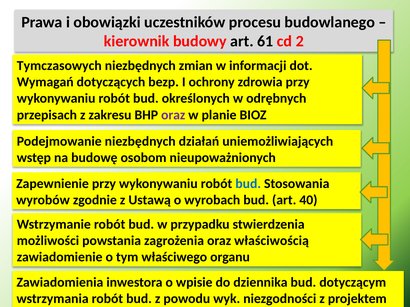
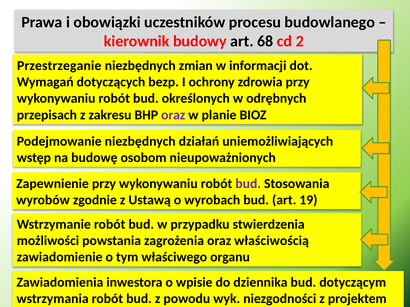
61: 61 -> 68 (265, 41)
Tymczasowych: Tymczasowych -> Przestrzeganie (59, 66)
bud colour: blue -> purple (248, 184)
40: 40 -> 19 (308, 200)
